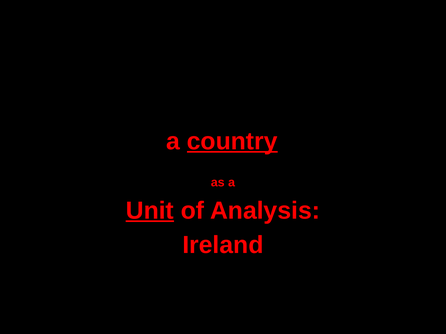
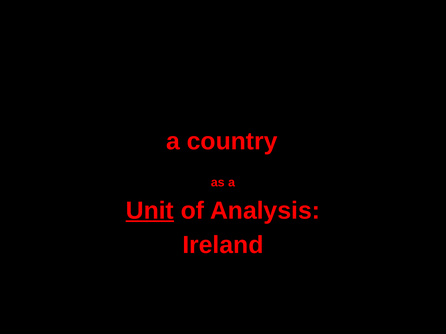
country underline: present -> none (232, 141)
